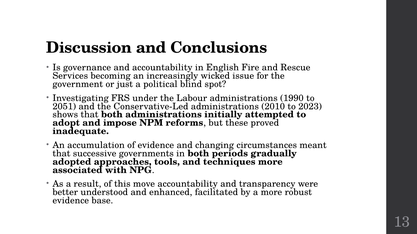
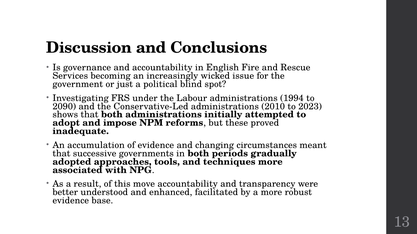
1990: 1990 -> 1994 (292, 98)
2051: 2051 -> 2090 (64, 107)
